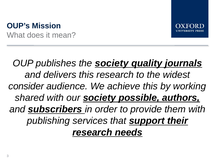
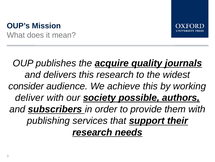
the society: society -> acquire (112, 63)
shared: shared -> deliver (30, 97)
